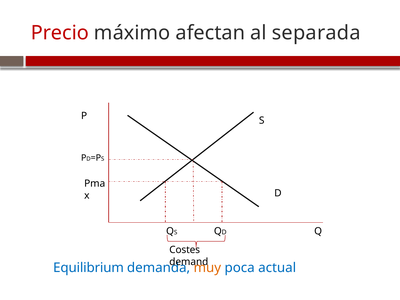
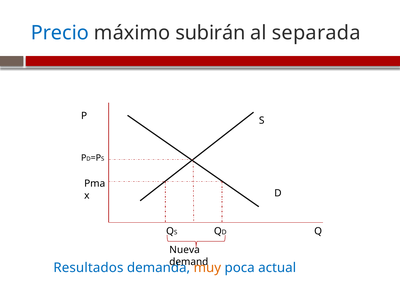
Precio colour: red -> blue (60, 33)
afectan: afectan -> subirán (210, 33)
Costes: Costes -> Nueva (185, 250)
Equilibrium: Equilibrium -> Resultados (88, 268)
